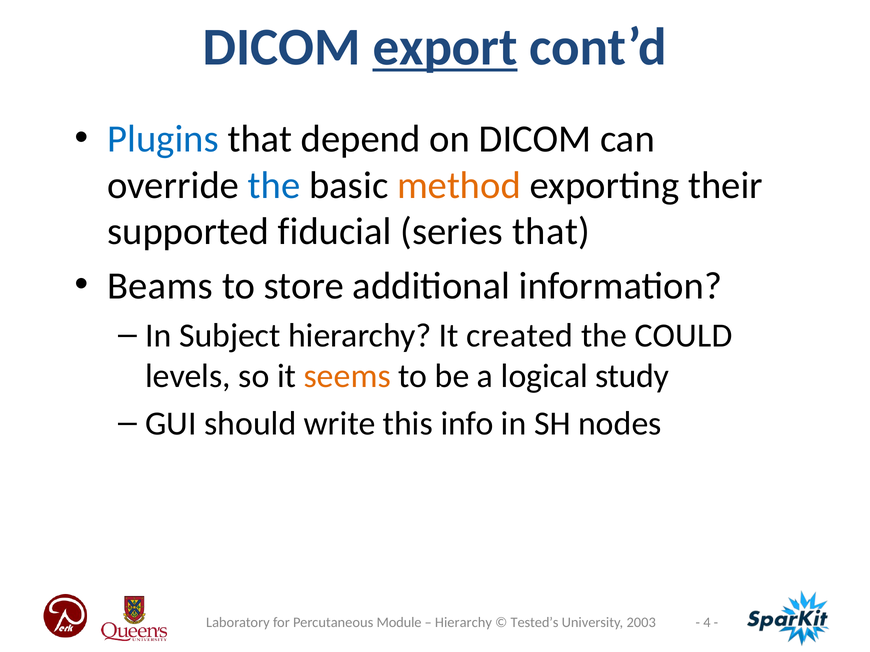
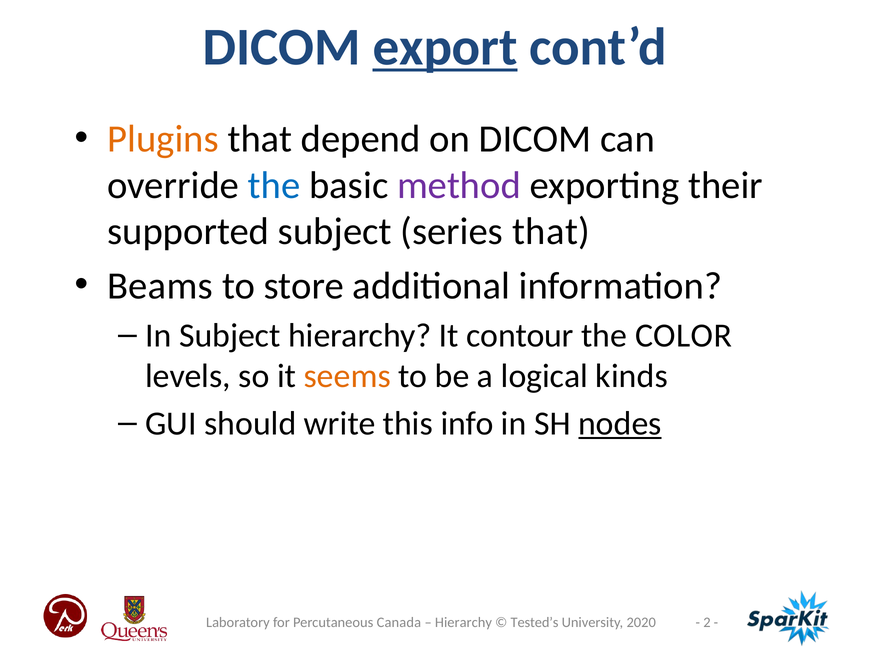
Plugins colour: blue -> orange (163, 139)
method colour: orange -> purple (459, 185)
supported fiducial: fiducial -> subject (335, 232)
created: created -> contour (520, 336)
COULD: COULD -> COLOR (683, 336)
study: study -> kinds (632, 377)
nodes underline: none -> present (620, 424)
4: 4 -> 2 (707, 623)
Module: Module -> Canada (399, 623)
2003: 2003 -> 2020 (641, 623)
